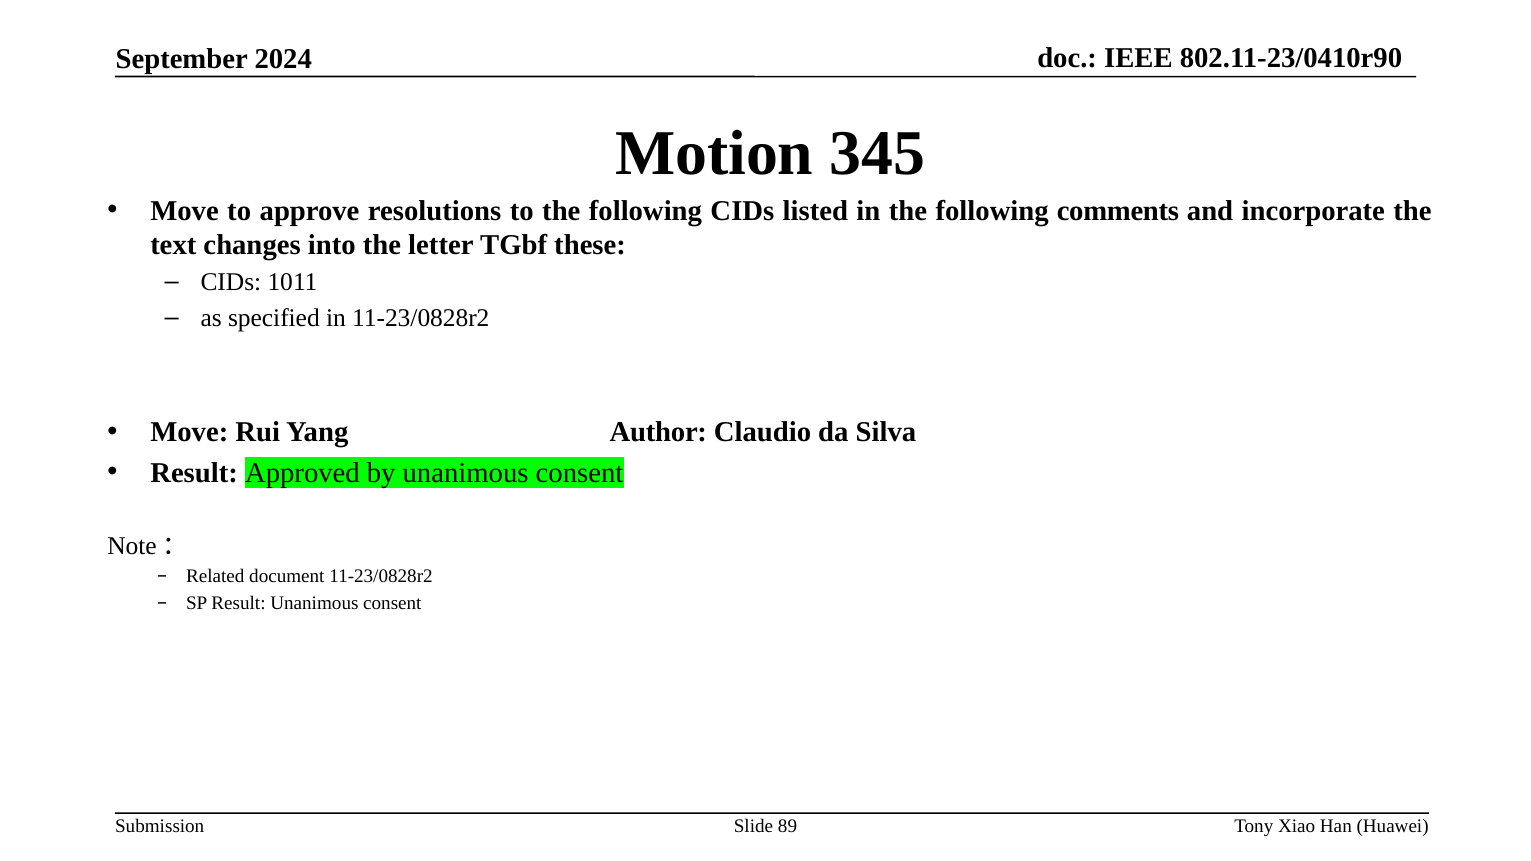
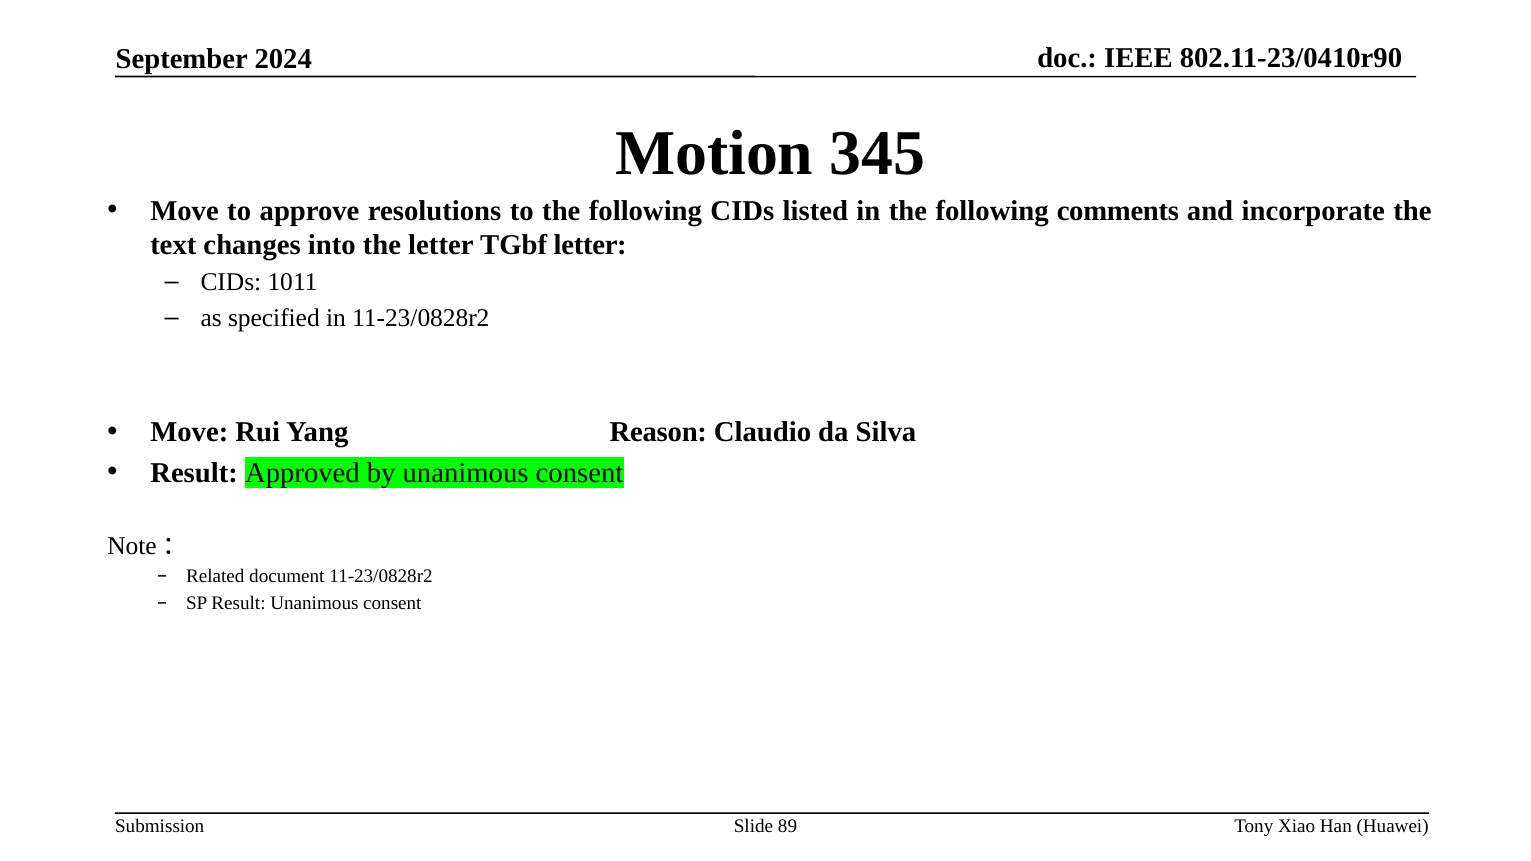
TGbf these: these -> letter (590, 245)
Author: Author -> Reason (658, 433)
